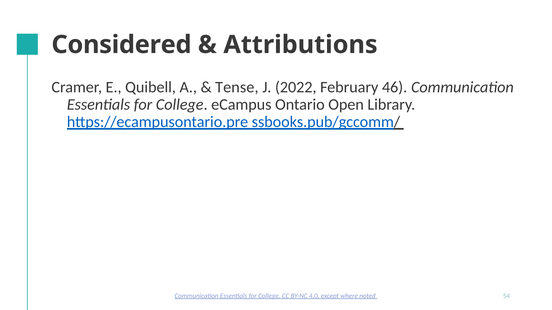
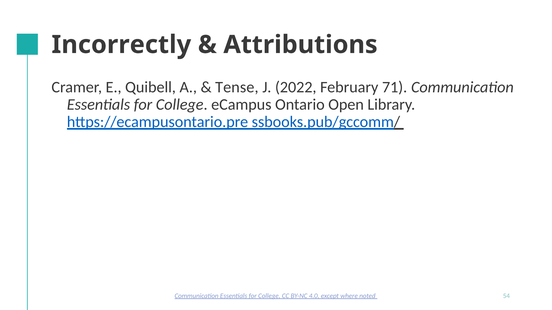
Considered: Considered -> Incorrectly (121, 45)
46: 46 -> 71 (395, 87)
